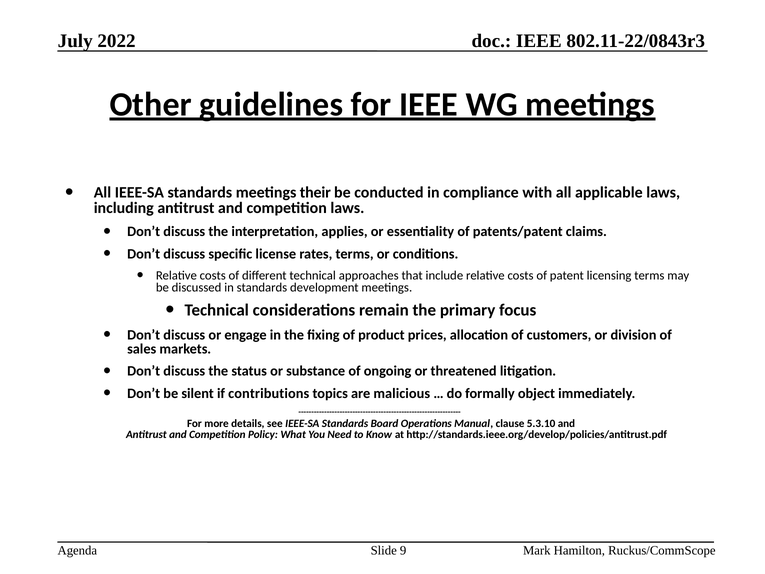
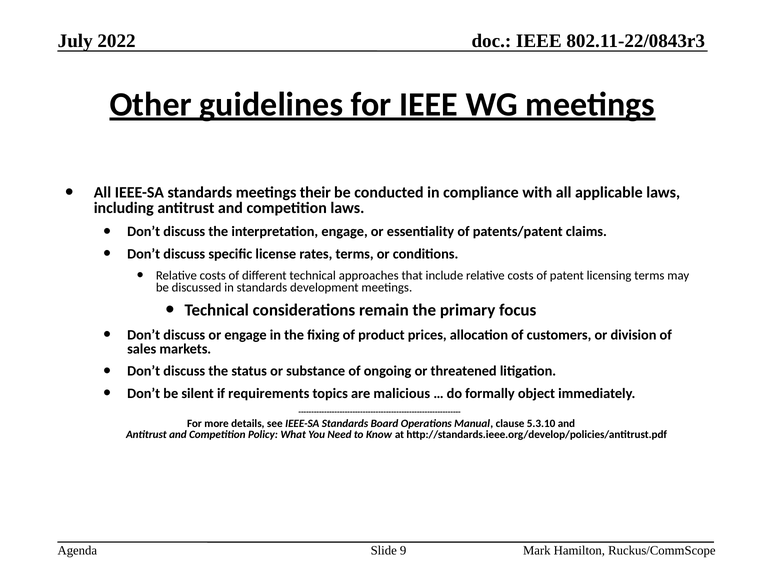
interpretation applies: applies -> engage (345, 232)
contributions: contributions -> requirements (269, 393)
